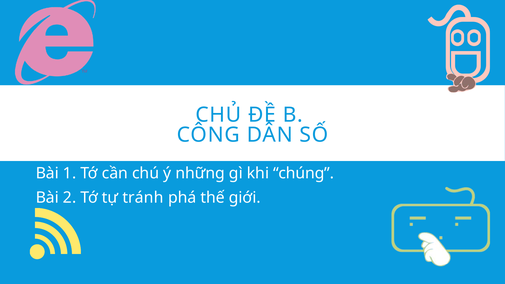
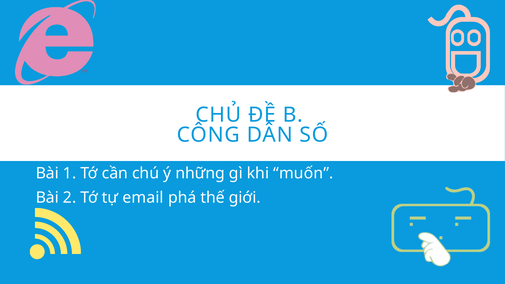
chúng: chúng -> muốn (303, 173)
tránh: tránh -> email (143, 198)
